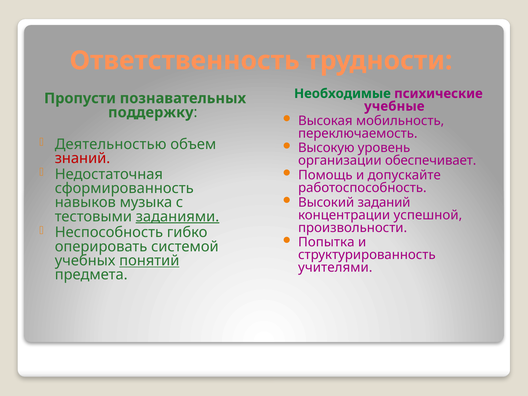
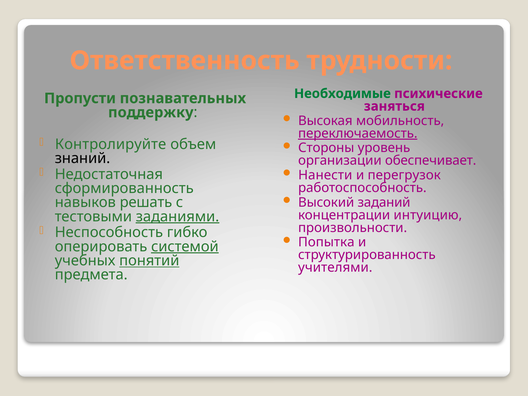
учебные: учебные -> заняться (394, 106)
переключаемость underline: none -> present (358, 133)
Деятельностью: Деятельностью -> Контролируйте (111, 144)
Высокую: Высокую -> Стороны (326, 148)
знаний colour: red -> black (83, 158)
Помощь: Помощь -> Нанести (325, 175)
допускайте: допускайте -> перегрузок (404, 175)
музыка: музыка -> решать (146, 202)
успешной: успешной -> интуицию (428, 215)
системой underline: none -> present (185, 247)
